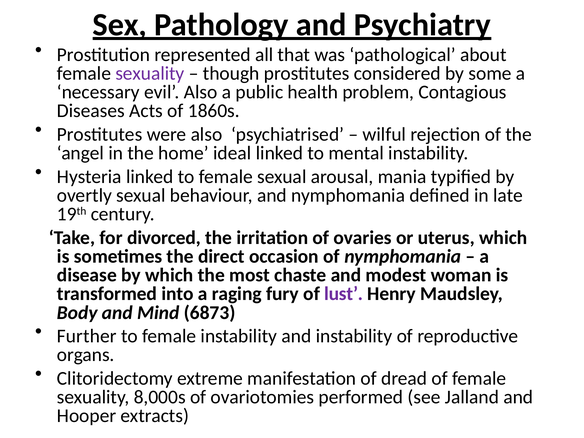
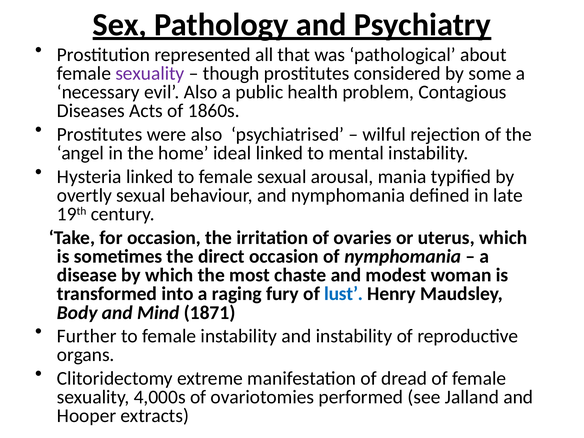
for divorced: divorced -> occasion (164, 238)
lust colour: purple -> blue (344, 294)
6873: 6873 -> 1871 (210, 313)
8,000s: 8,000s -> 4,000s (160, 397)
